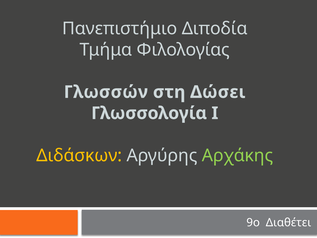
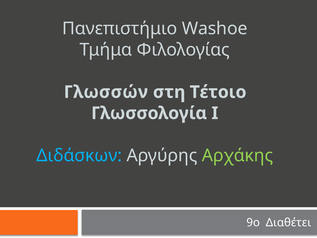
Διποδία: Διποδία -> Washoe (215, 29)
Δώσει: Δώσει -> Τέτοιο (218, 92)
Διδάσκων colour: yellow -> light blue (79, 155)
